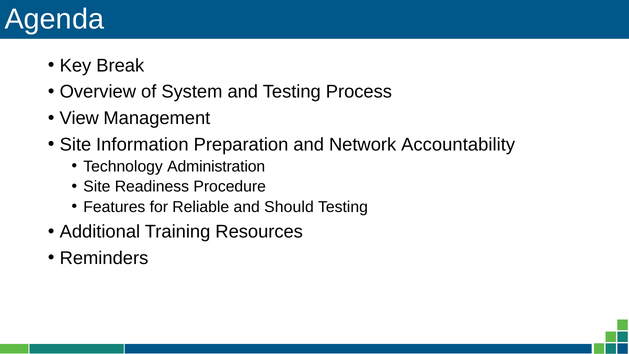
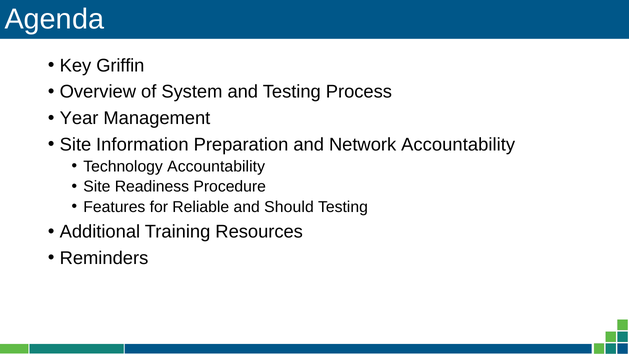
Break: Break -> Griffin (120, 66)
View: View -> Year (79, 118)
Technology Administration: Administration -> Accountability (216, 166)
